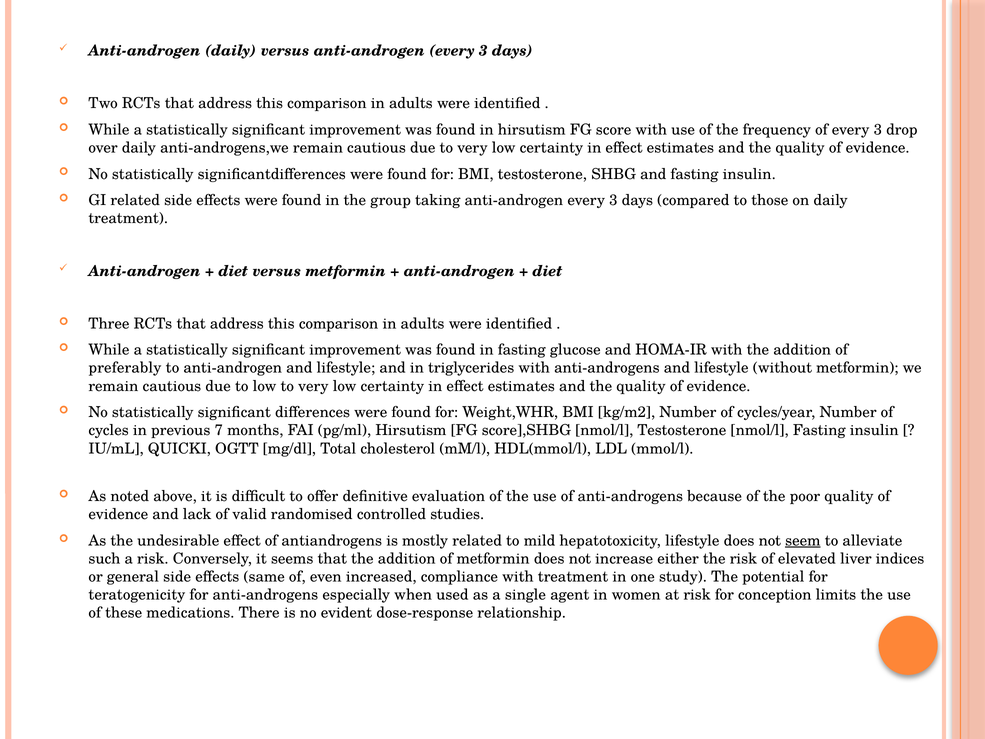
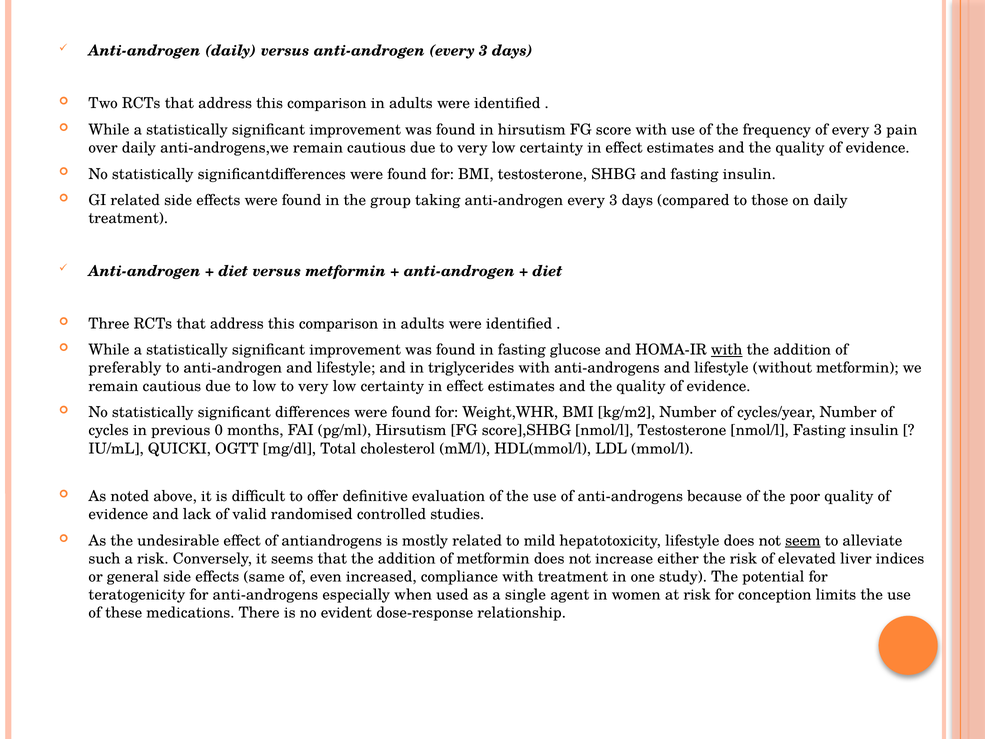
drop: drop -> pain (902, 130)
with underline: none -> present (727, 350)
7: 7 -> 0 (219, 430)
